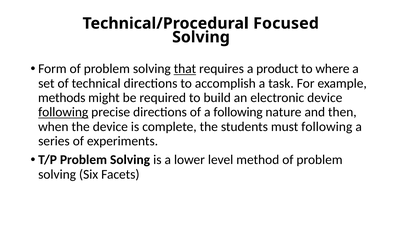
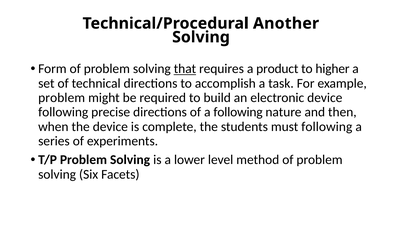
Focused: Focused -> Another (286, 23)
where: where -> higher (333, 69)
methods: methods -> problem (62, 98)
following underline: present -> none (63, 112)
